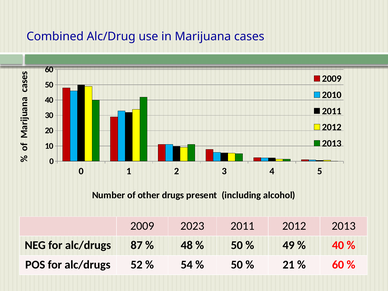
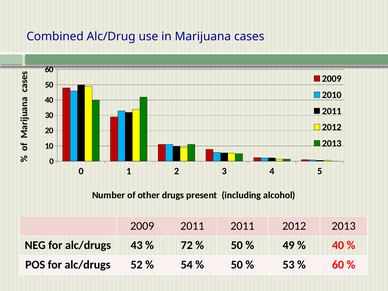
2009 2023: 2023 -> 2011 (192, 226)
87: 87 -> 43 (137, 245)
48: 48 -> 72 (187, 245)
21: 21 -> 53 (289, 265)
